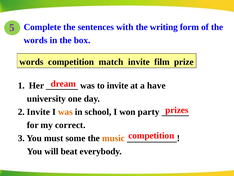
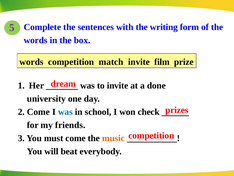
have: have -> done (156, 85)
2 Invite: Invite -> Come (38, 112)
was colour: orange -> blue (65, 112)
party: party -> check (149, 112)
correct: correct -> friends (70, 125)
must some: some -> come (76, 138)
